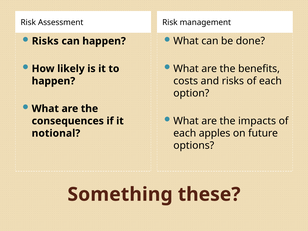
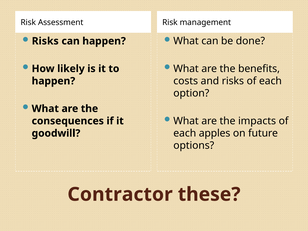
notional: notional -> goodwill (56, 133)
Something: Something -> Contractor (120, 194)
